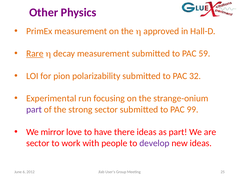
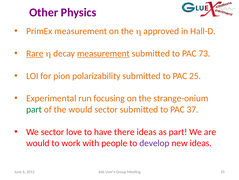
measurement underline: none -> present (103, 53)
59: 59 -> 73 (204, 53)
PAC 32: 32 -> 25 (195, 76)
part colour: purple -> green (34, 109)
the strong: strong -> would (80, 109)
99: 99 -> 37 (193, 109)
We mirror: mirror -> sector (53, 131)
sector: sector -> would (38, 143)
